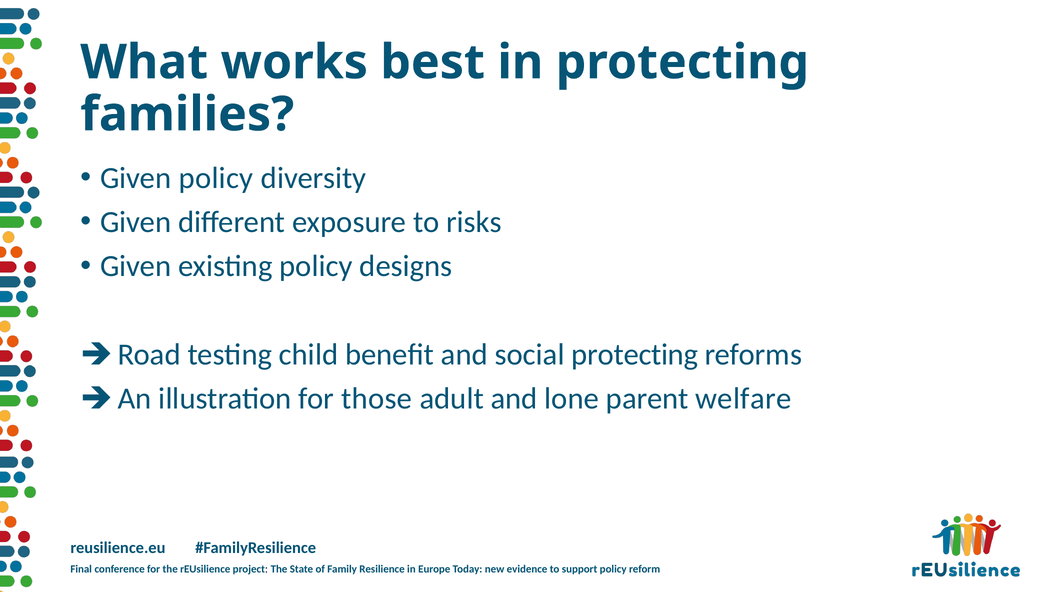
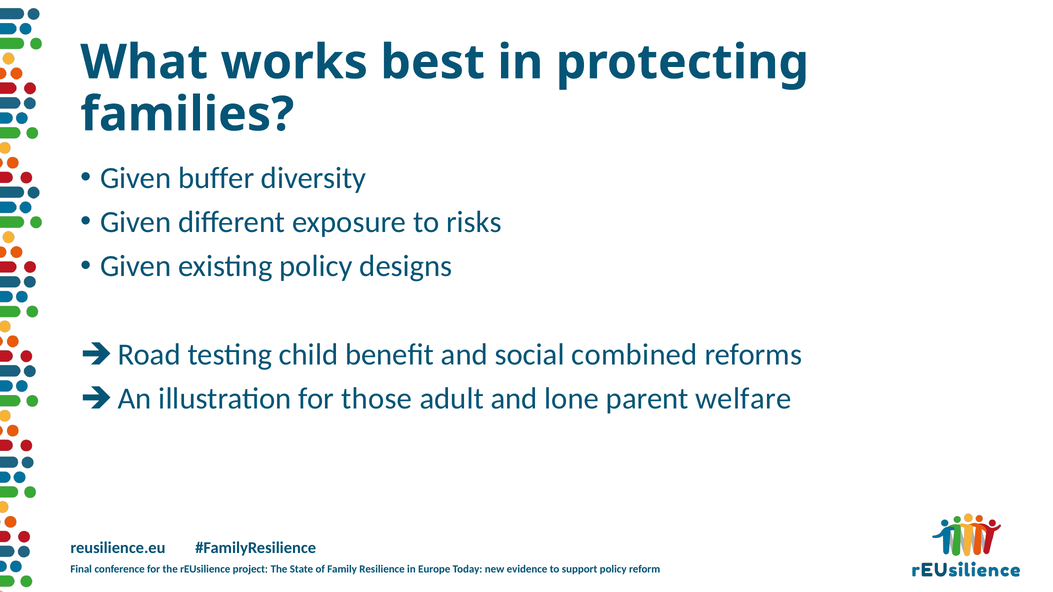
Given policy: policy -> buffer (216, 178)
social protecting: protecting -> combined (635, 355)
